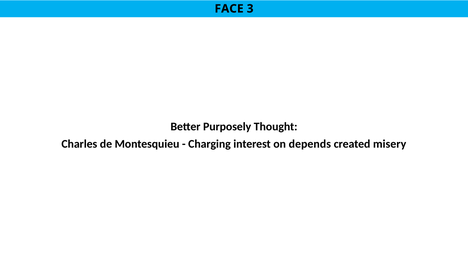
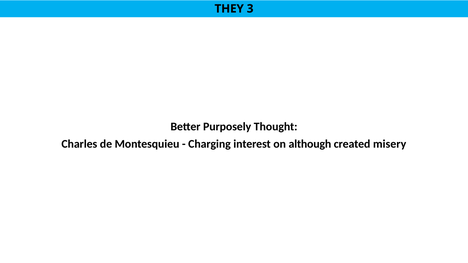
FACE: FACE -> THEY (229, 9)
depends: depends -> although (310, 144)
